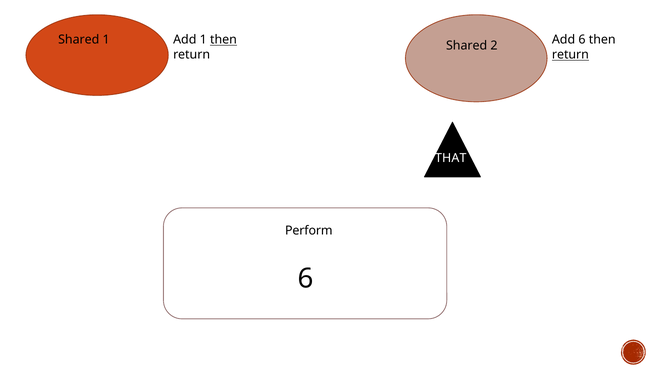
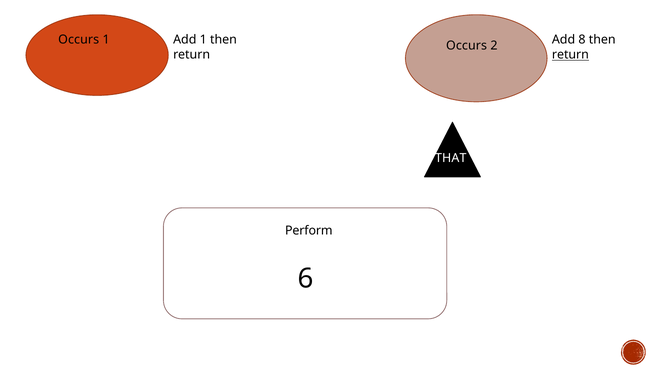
Shared: Shared -> Occurs (79, 40)
then underline: present -> none (223, 40)
1 Shared: Shared -> Occurs (467, 46)
Add 6: 6 -> 8 (582, 40)
